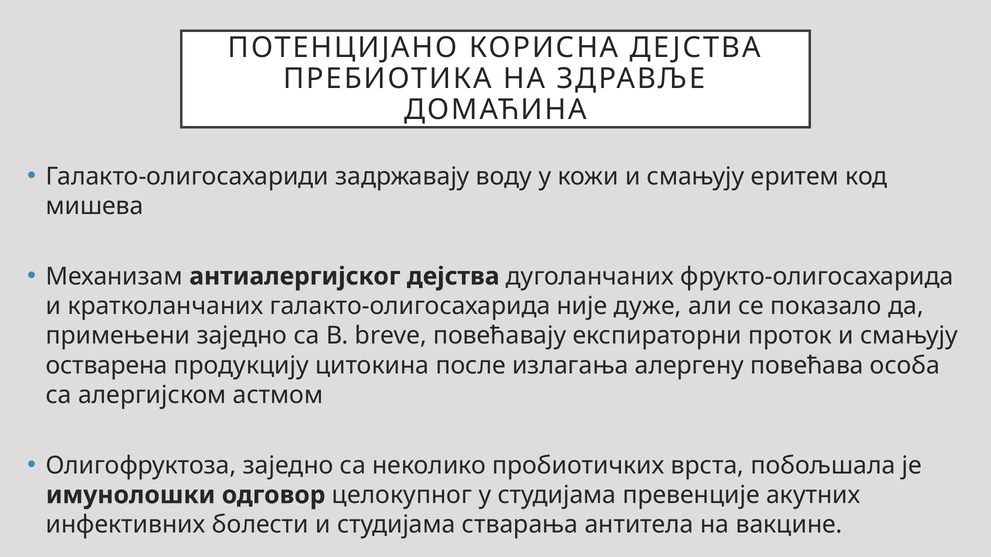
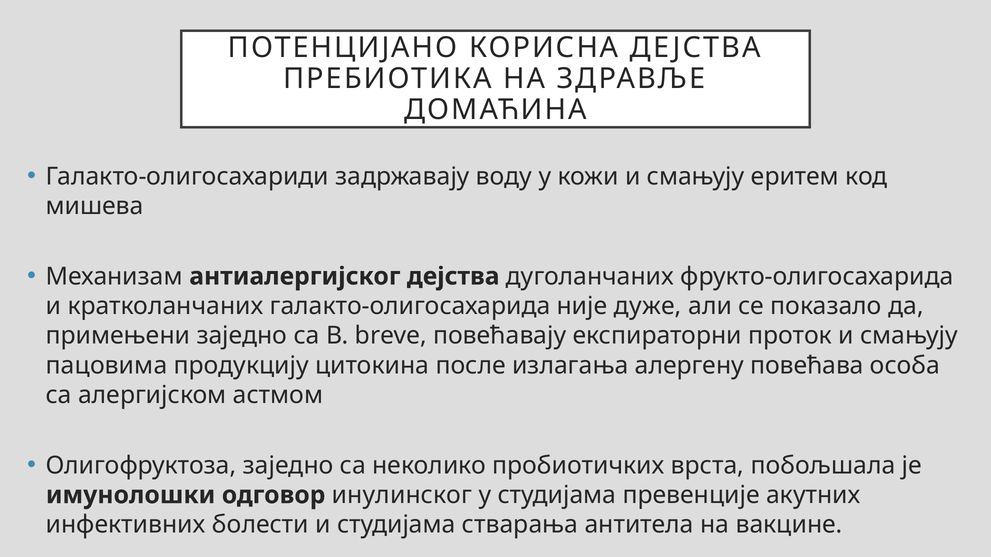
остварена: остварена -> пацовима (107, 366)
целокупног: целокупног -> инулинског (402, 495)
